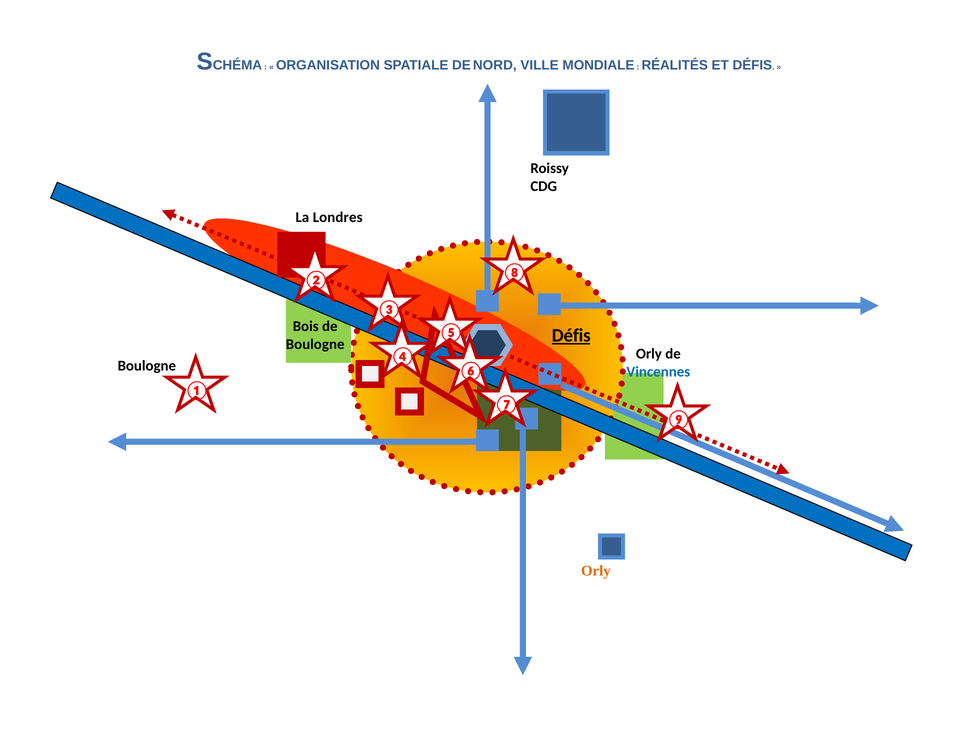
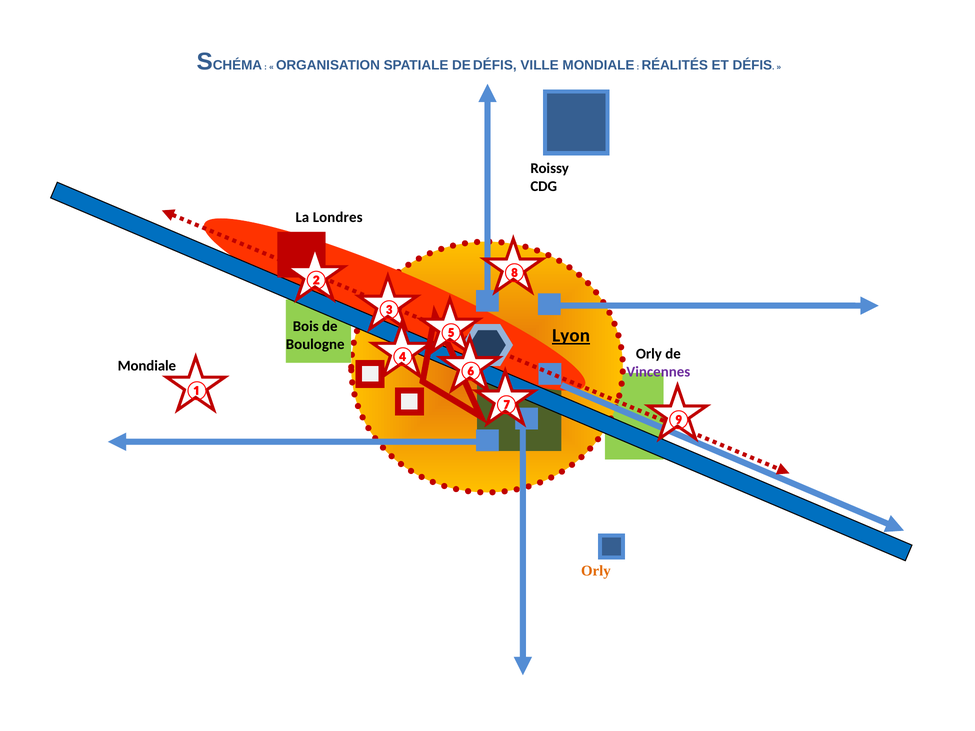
DE NORD: NORD -> DÉFIS (495, 65)
Défis: Défis -> Lyon (571, 336)
Boulogne: Boulogne -> Mondiale (147, 366)
Vincennes colour: blue -> purple (658, 372)
